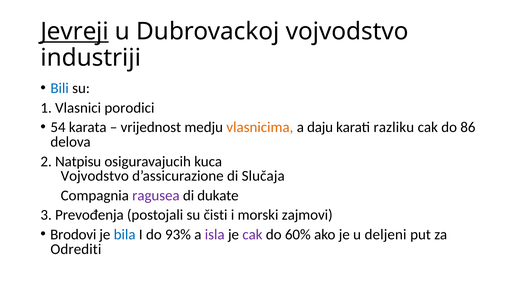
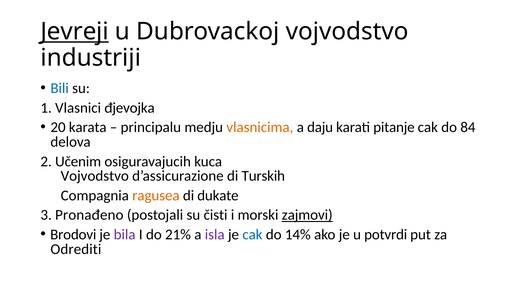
porodici: porodici -> đjevojka (130, 108)
54: 54 -> 20 (58, 127)
vrijednost: vrijednost -> principalu (151, 127)
razliku: razliku -> pitanje (394, 127)
86: 86 -> 84 (468, 127)
Natpisu: Natpisu -> Učenim (78, 161)
Slučaja: Slučaja -> Turskih (263, 176)
ragusea colour: purple -> orange (156, 195)
Prevođenja: Prevođenja -> Pronađeno (89, 215)
zajmovi underline: none -> present (307, 215)
bila colour: blue -> purple (125, 234)
93%: 93% -> 21% (178, 234)
cak colour: purple -> blue (252, 234)
60%: 60% -> 14% (298, 234)
deljeni: deljeni -> potvrdi (386, 234)
